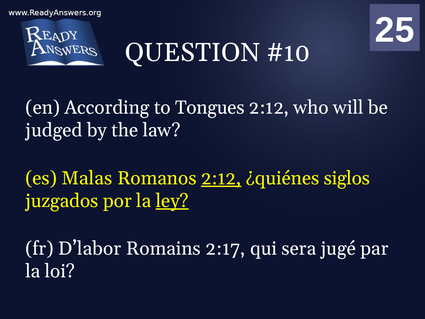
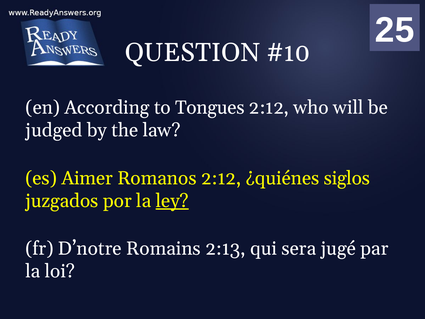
Malas: Malas -> Aimer (87, 178)
2:12 underline: present -> none (221, 178)
D’labor: D’labor -> D’notre (90, 249)
2:17: 2:17 -> 2:13 (225, 249)
